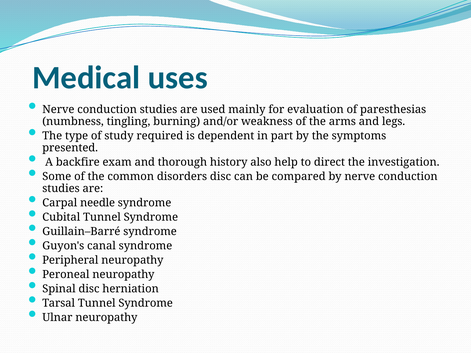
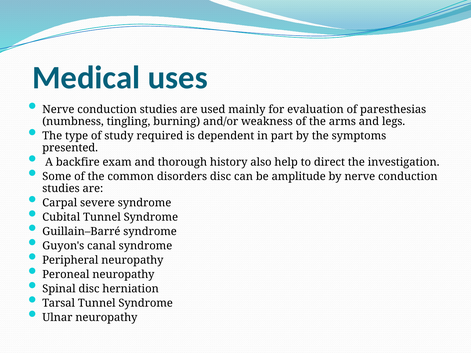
compared: compared -> amplitude (299, 177)
needle: needle -> severe (97, 203)
